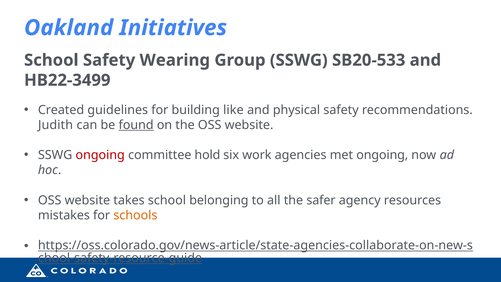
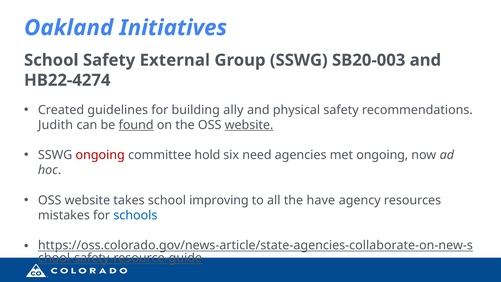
Wearing: Wearing -> External (175, 60)
SB20-533: SB20-533 -> SB20-003 (369, 60)
HB22-3499: HB22-3499 -> HB22-4274 (67, 80)
like: like -> ally (233, 110)
website underline: none -> present (249, 125)
work: work -> need (257, 155)
belonging: belonging -> improving (219, 200)
safer: safer -> have (321, 200)
schools colour: orange -> blue (135, 215)
